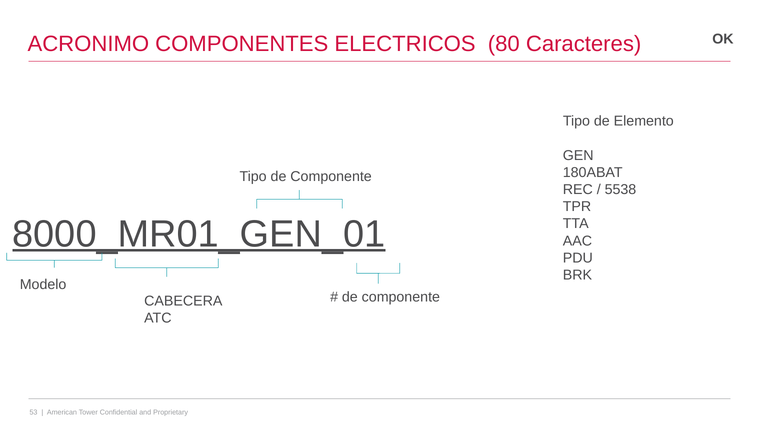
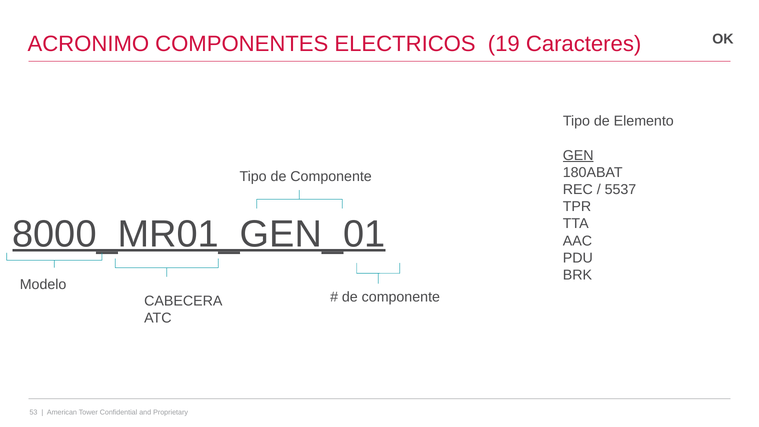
80: 80 -> 19 (504, 44)
GEN underline: none -> present (578, 155)
5538: 5538 -> 5537 (620, 190)
